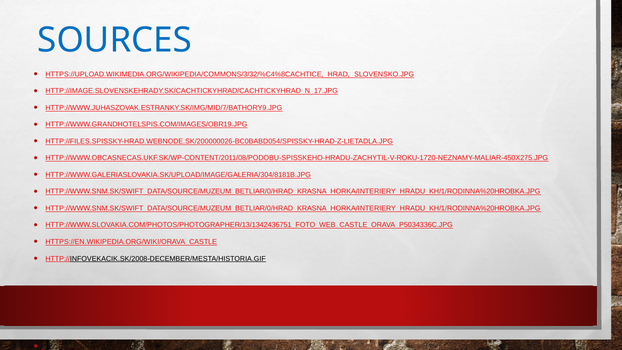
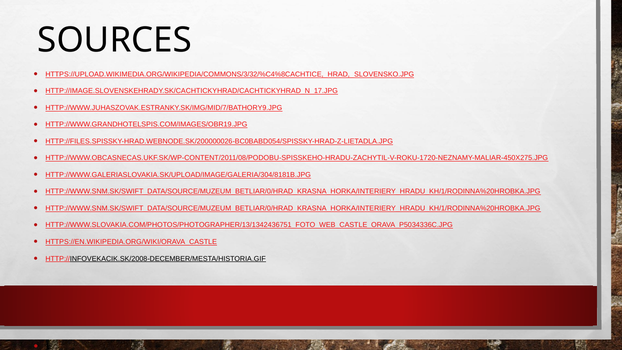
SOURCES colour: blue -> black (115, 40)
